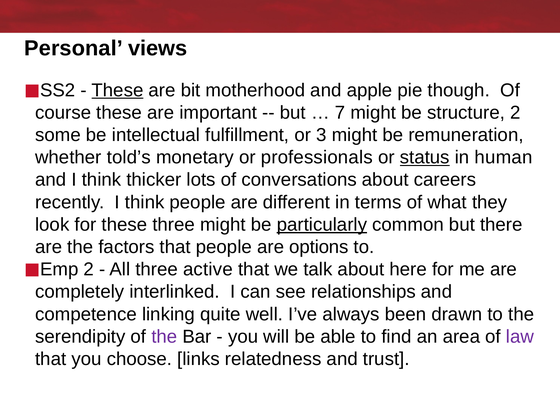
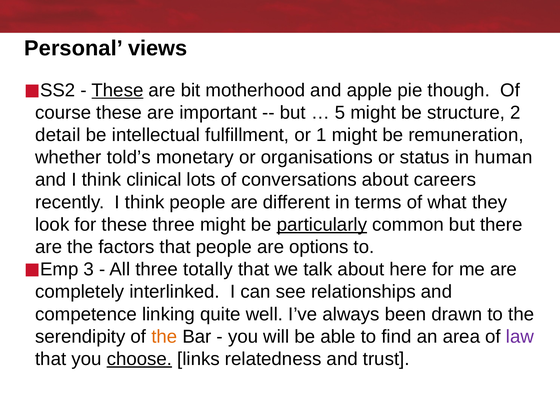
7: 7 -> 5 (340, 113)
some: some -> detail (58, 135)
3: 3 -> 1 (321, 135)
professionals: professionals -> organisations (317, 157)
status underline: present -> none (425, 157)
thicker: thicker -> clinical (154, 180)
2: 2 -> 3 (89, 269)
active: active -> totally (208, 269)
the colour: purple -> orange (164, 337)
choose underline: none -> present (139, 359)
